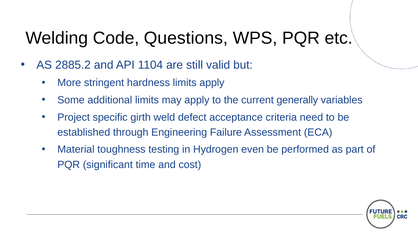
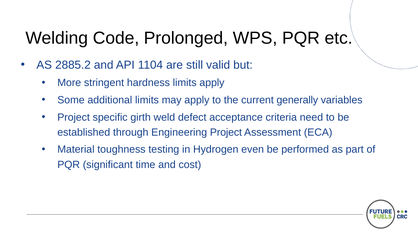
Questions: Questions -> Prolonged (186, 38)
Engineering Failure: Failure -> Project (226, 132)
